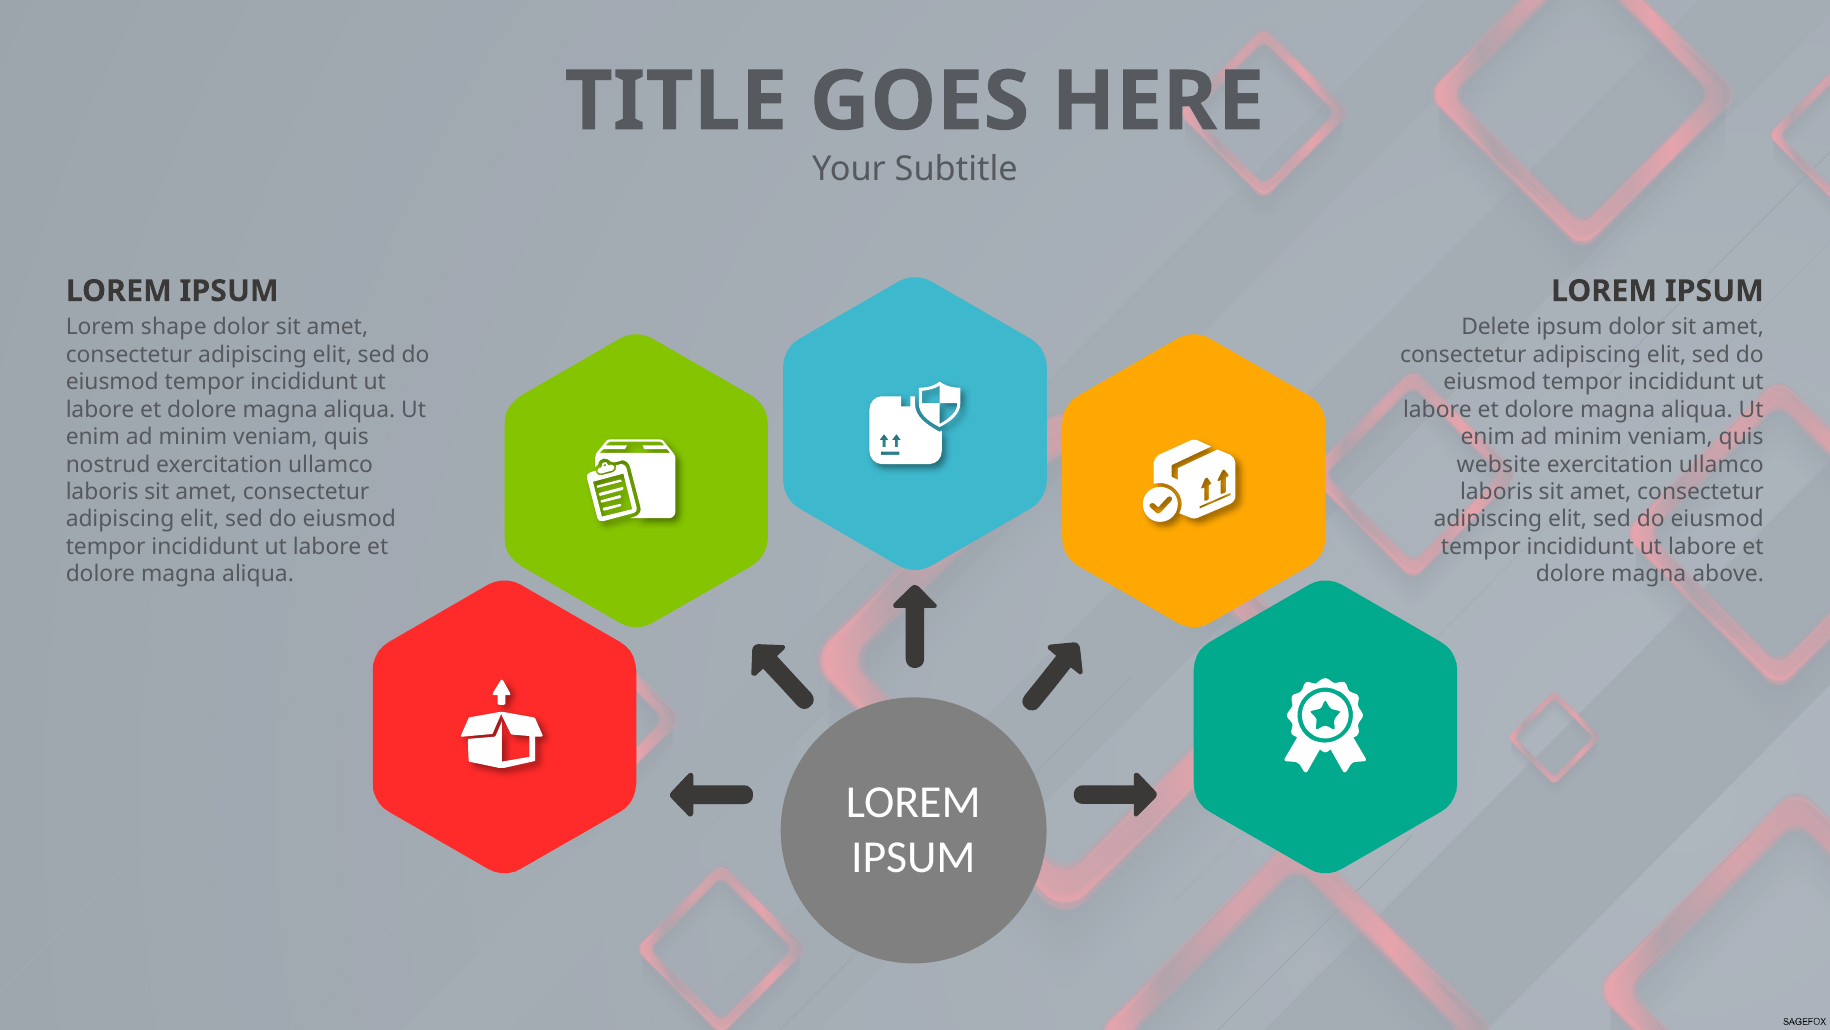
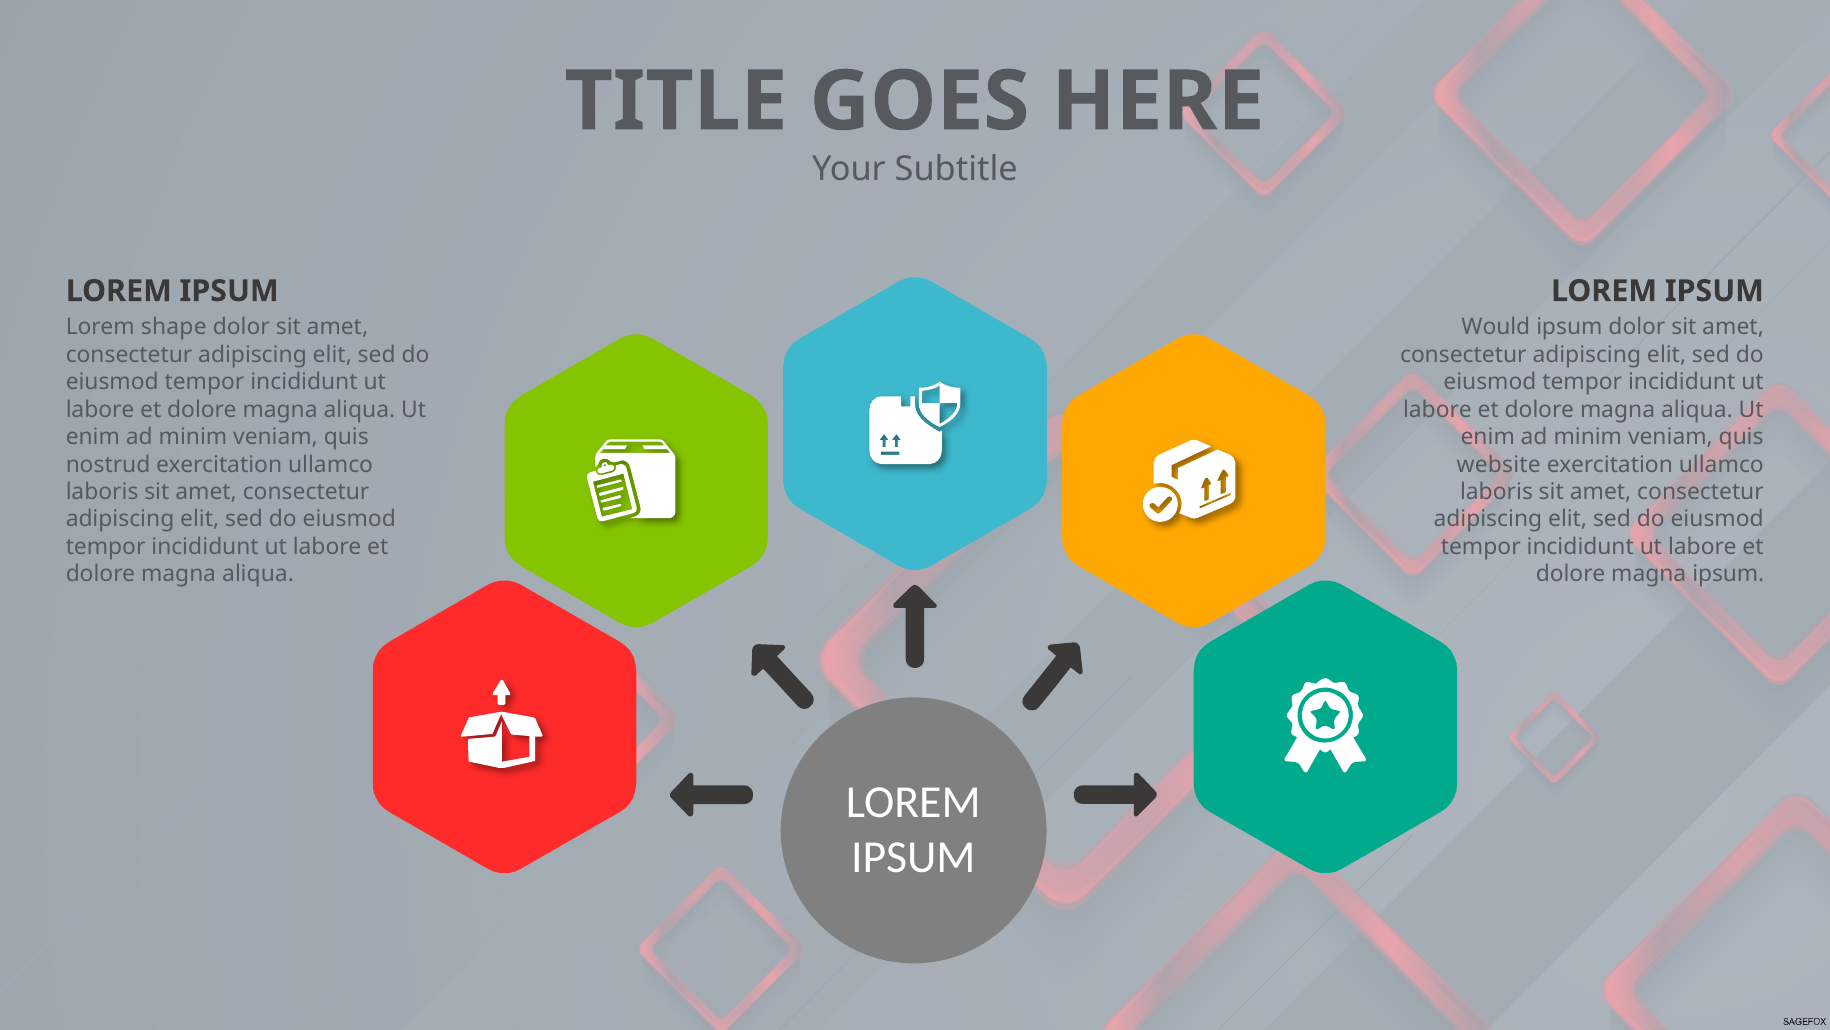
Delete: Delete -> Would (1496, 327)
magna above: above -> ipsum (1728, 574)
